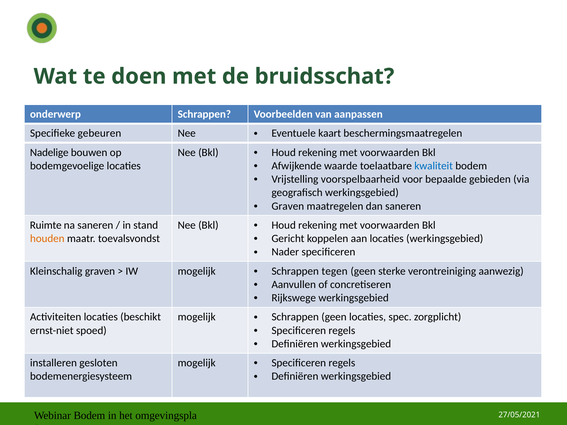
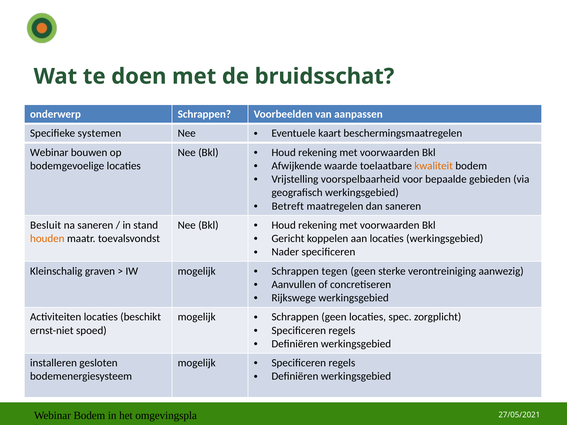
gebeuren: gebeuren -> systemen (99, 133)
Nadelige: Nadelige -> Webinar (49, 153)
kwaliteit colour: blue -> orange (434, 166)
Graven: Graven -> Betreft (288, 206)
Ruimte: Ruimte -> Besluit (46, 225)
